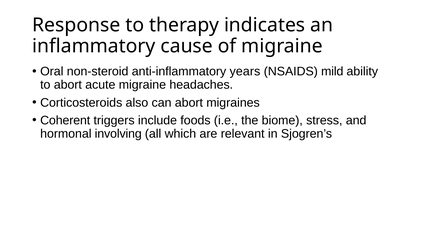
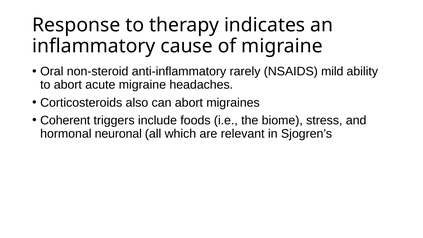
years: years -> rarely (245, 72)
involving: involving -> neuronal (118, 134)
